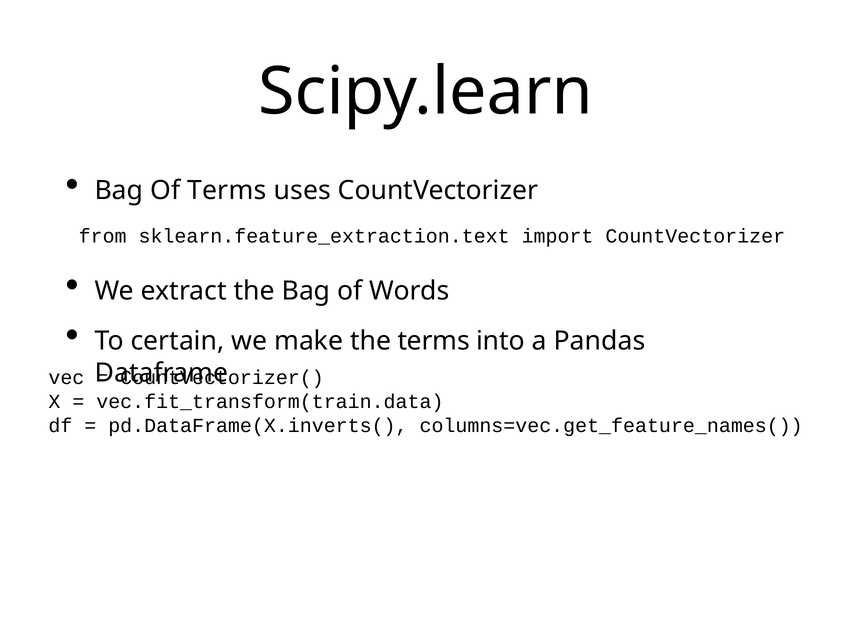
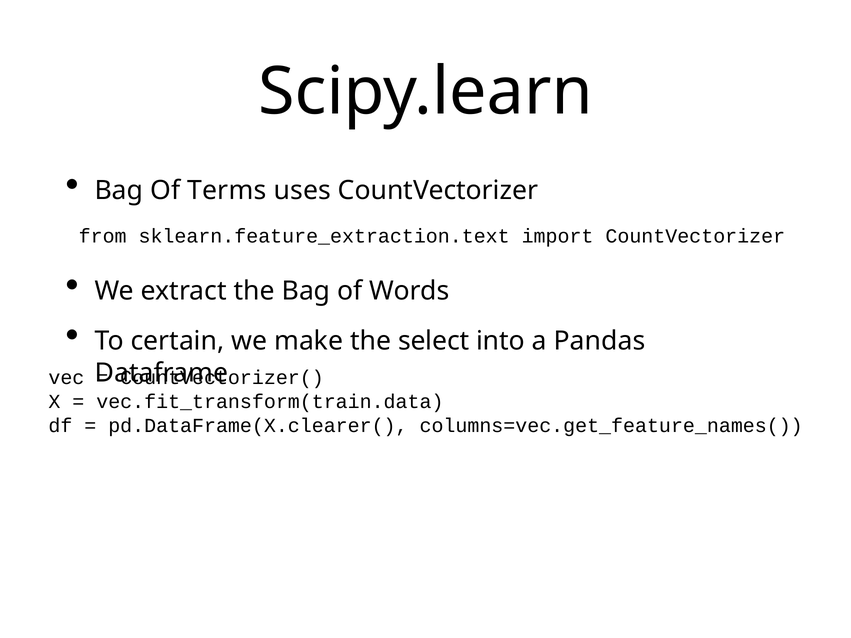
the terms: terms -> select (434, 341)
pd.DataFrame(X.inverts(: pd.DataFrame(X.inverts( -> pd.DataFrame(X.clearer( (258, 426)
